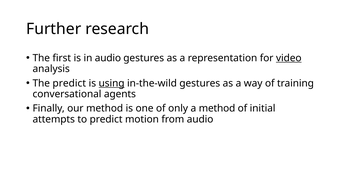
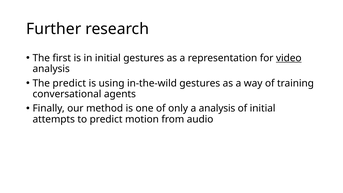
in audio: audio -> initial (108, 58)
using underline: present -> none (112, 83)
a method: method -> analysis (217, 108)
